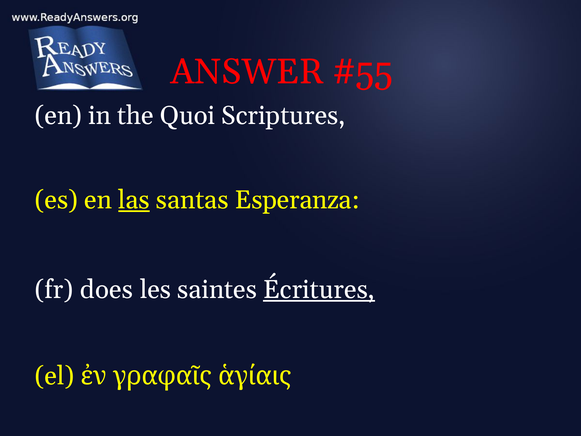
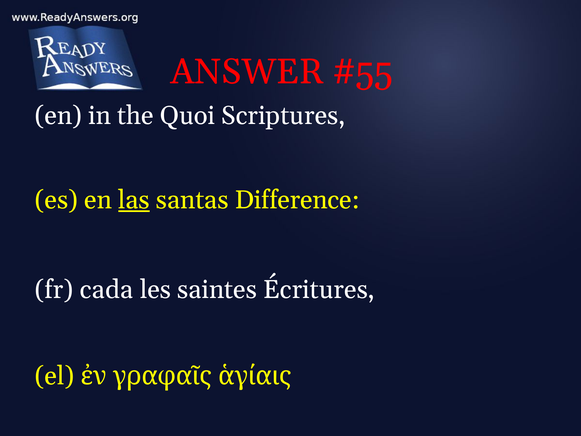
Esperanza: Esperanza -> Difference (297, 200)
does: does -> cada (107, 289)
Écritures underline: present -> none (319, 289)
